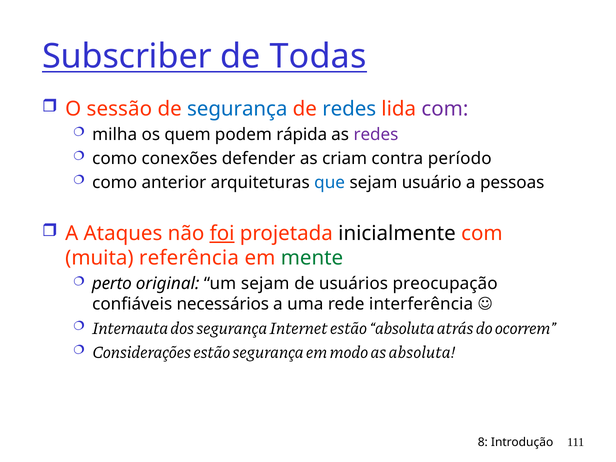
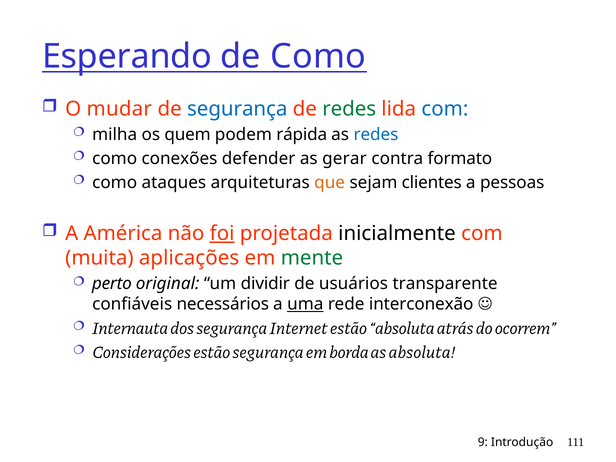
Subscriber: Subscriber -> Esperando (127, 56)
de Todas: Todas -> Como (318, 56)
sessão: sessão -> mudar (119, 109)
redes colour: blue -> green (349, 109)
com colour: purple -> blue (445, 109)
redes colour: purple -> blue (376, 135)
criam: criam -> gerar (344, 159)
período: período -> formato (460, 159)
anterior: anterior -> ataques (174, 182)
que colour: blue -> orange (330, 182)
usuário: usuário -> clientes (432, 182)
Ataques: Ataques -> América (123, 233)
referência: referência -> aplicações (189, 258)
um sejam: sejam -> dividir (265, 284)
preocupação: preocupação -> transparente (445, 284)
uma underline: none -> present (305, 304)
interferência: interferência -> interconexão (421, 304)
modo: modo -> borda (349, 352)
8: 8 -> 9 (483, 442)
